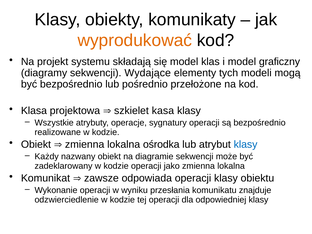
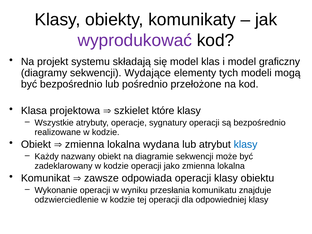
wyprodukować colour: orange -> purple (135, 40)
kasa: kasa -> które (163, 111)
ośrodka: ośrodka -> wydana (161, 145)
